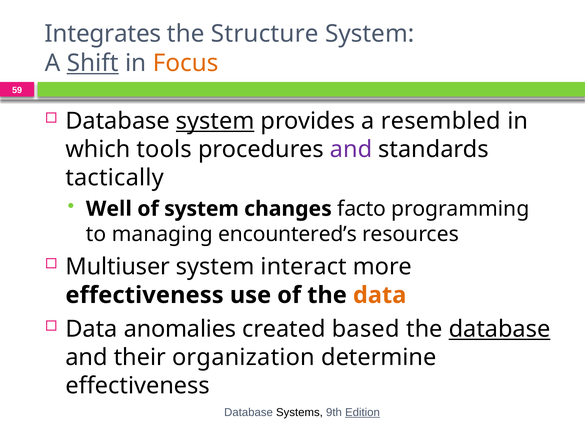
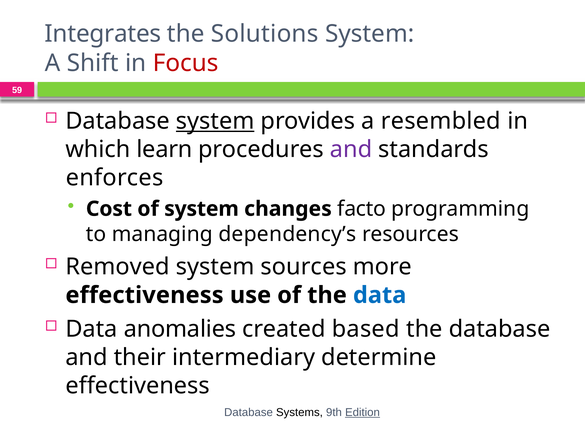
Structure: Structure -> Solutions (265, 34)
Shift underline: present -> none (93, 63)
Focus colour: orange -> red (186, 63)
tools: tools -> learn (164, 149)
tactically: tactically -> enforces (115, 178)
Well: Well -> Cost (109, 209)
encountered’s: encountered’s -> dependency’s (287, 234)
Multiuser: Multiuser -> Removed (118, 267)
interact: interact -> sources (304, 267)
data colour: orange -> blue (380, 295)
database underline: present -> none (500, 329)
organization: organization -> intermediary (244, 357)
